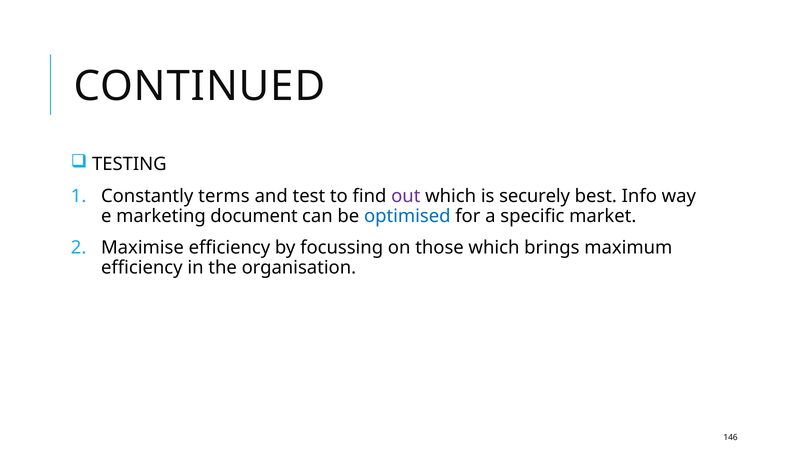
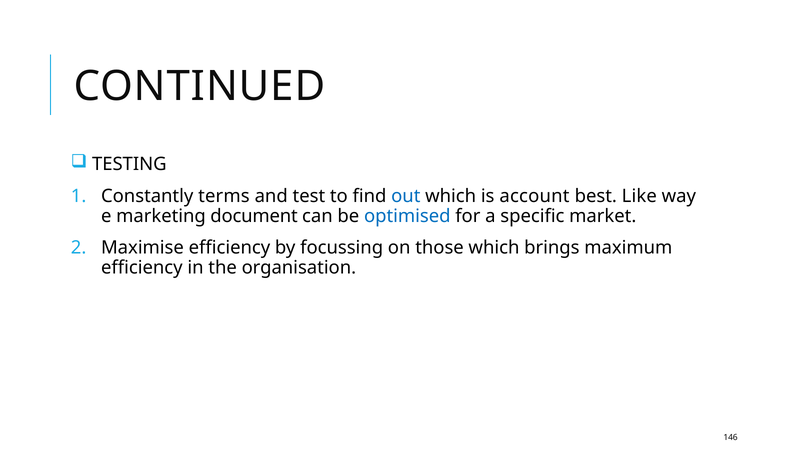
out colour: purple -> blue (406, 196)
securely: securely -> account (534, 196)
Info: Info -> Like (639, 196)
